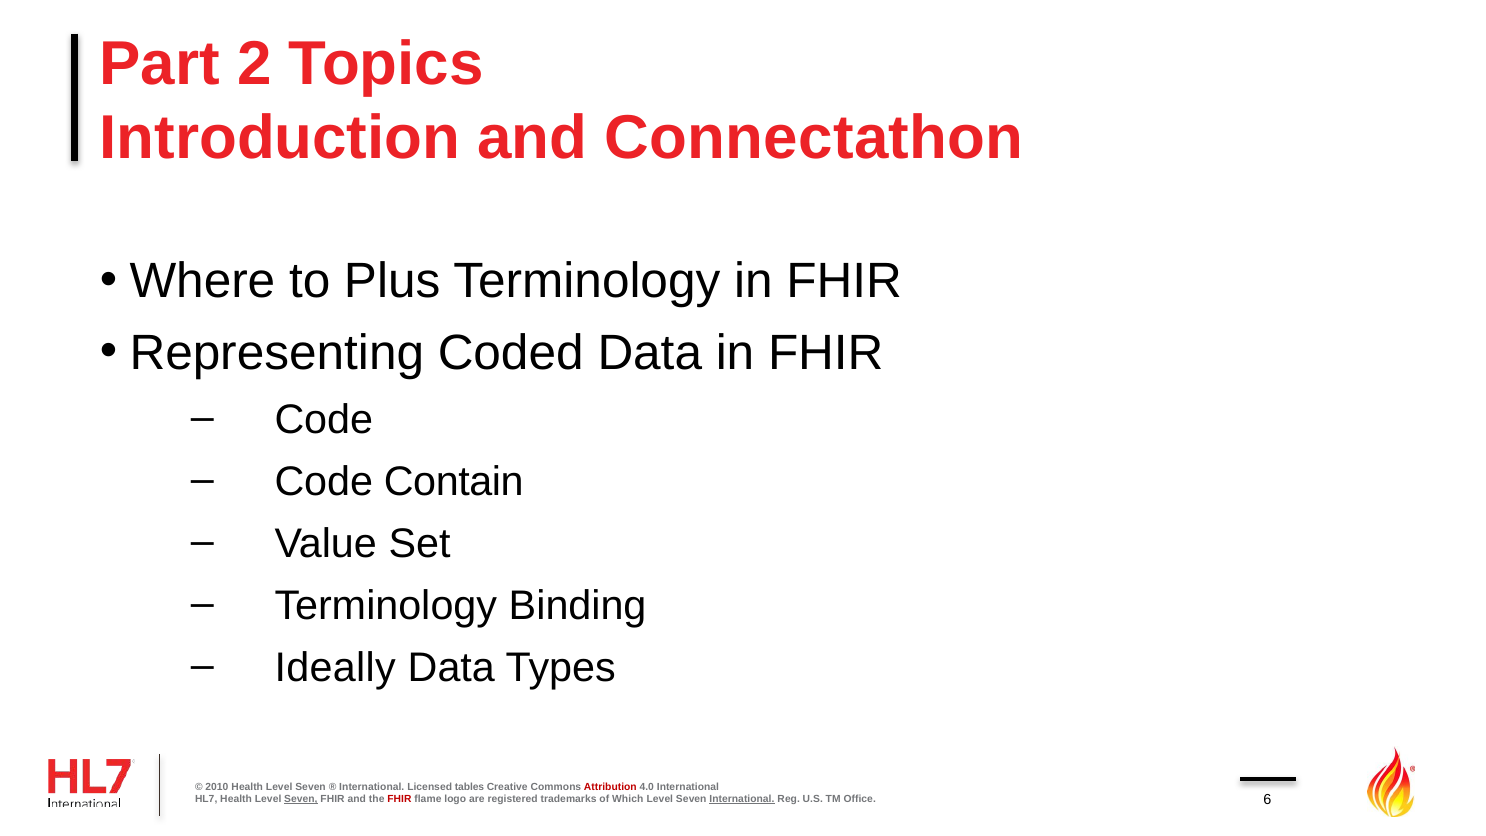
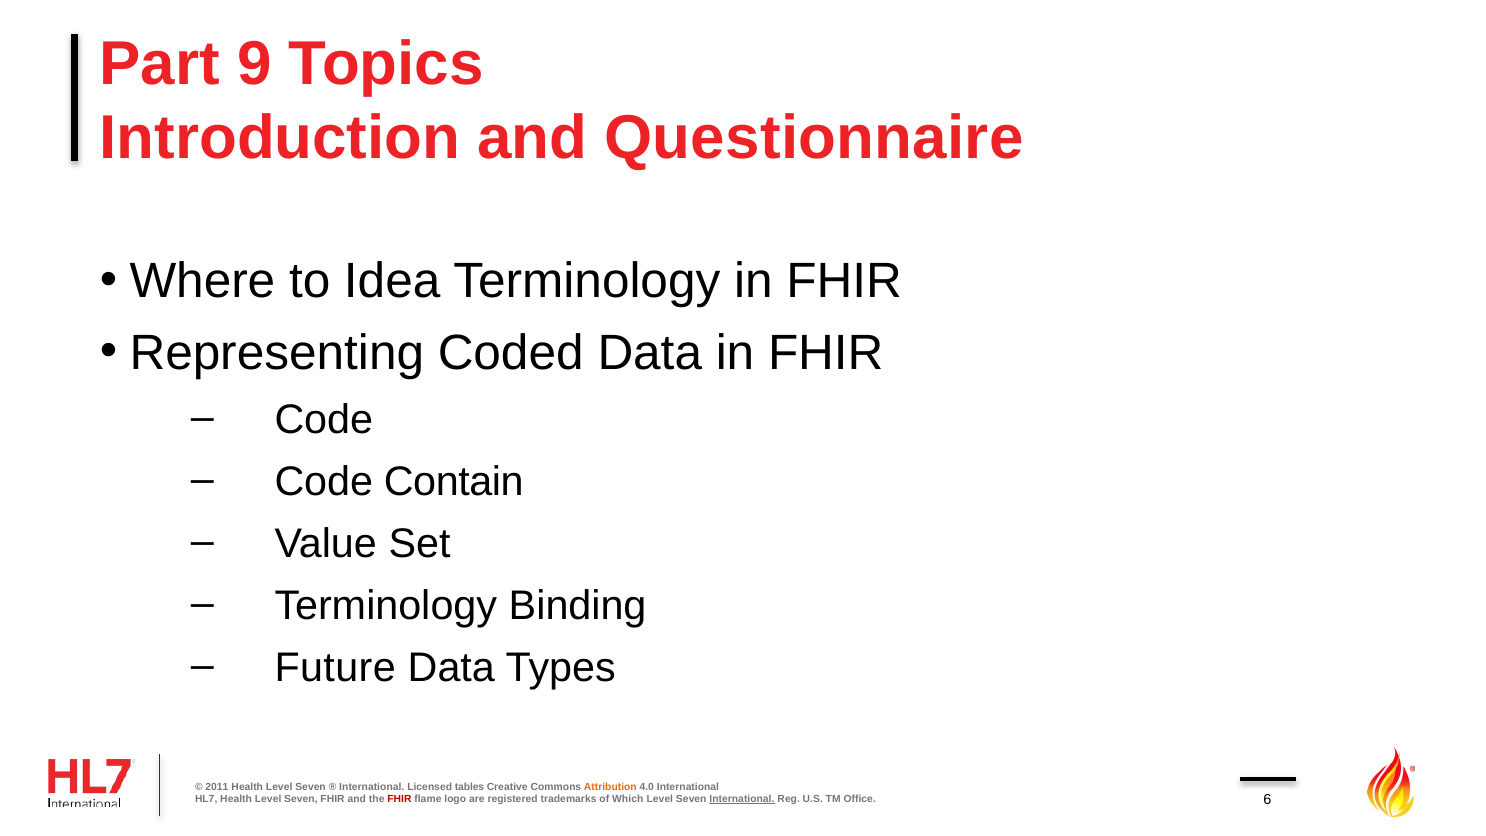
2: 2 -> 9 (254, 64)
Connectathon: Connectathon -> Questionnaire (814, 138)
Plus: Plus -> Idea (392, 281)
Ideally: Ideally -> Future (335, 667)
2010: 2010 -> 2011 (217, 787)
Attribution colour: red -> orange (610, 787)
Seven underline: present -> none (301, 799)
